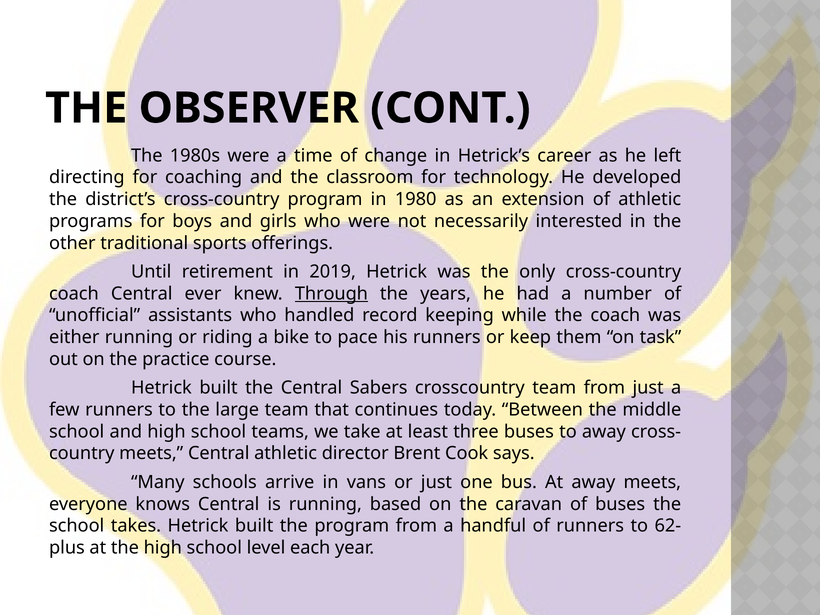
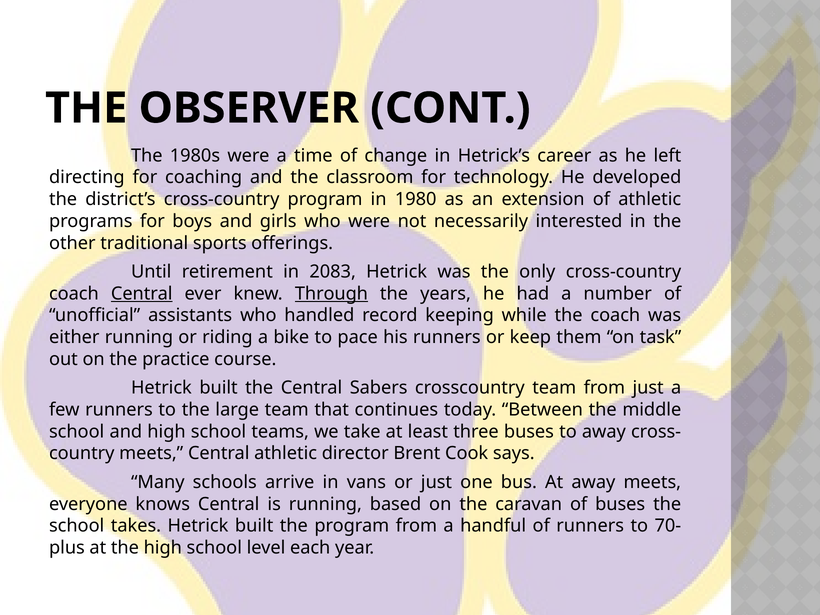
2019: 2019 -> 2083 (333, 272)
Central underline: none -> present (142, 294)
62-: 62- -> 70- (668, 526)
